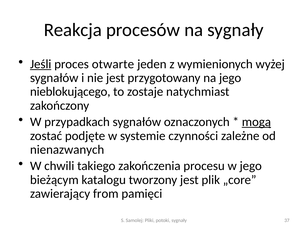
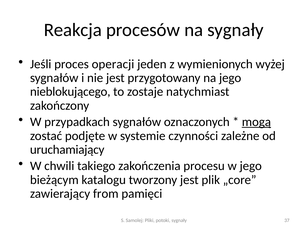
Jeśli underline: present -> none (41, 64)
otwarte: otwarte -> operacji (113, 64)
nienazwanych: nienazwanych -> uruchamiający (67, 150)
